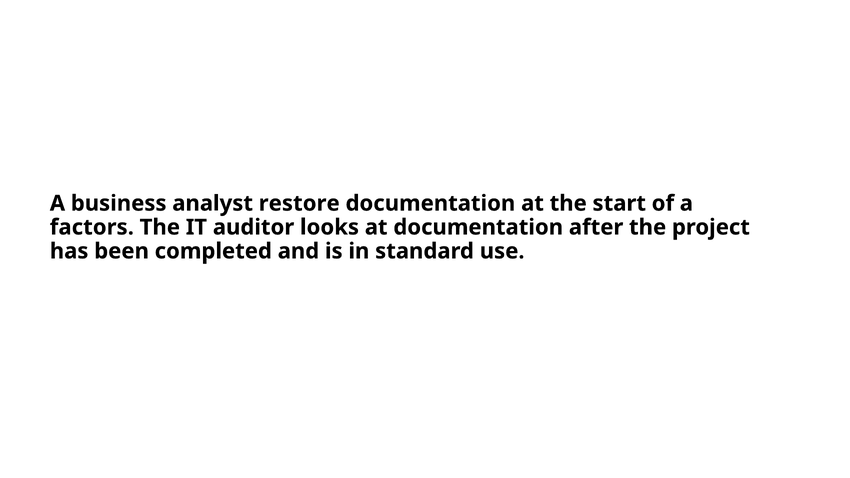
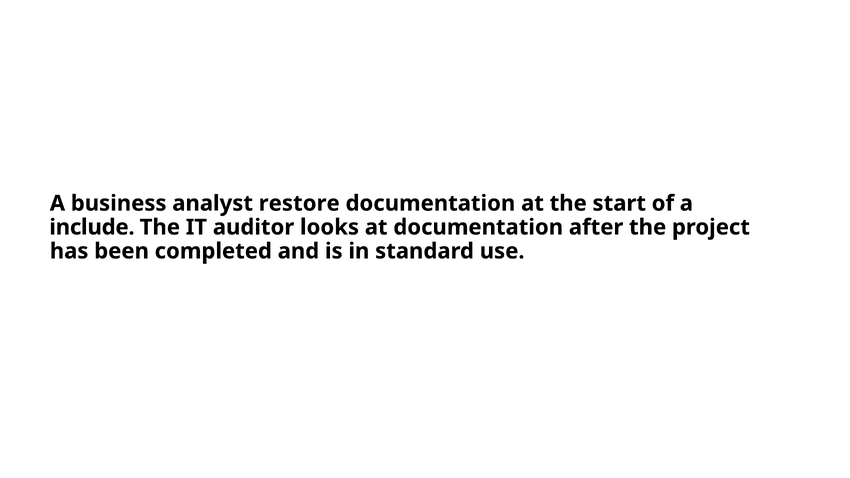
factors: factors -> include (92, 227)
